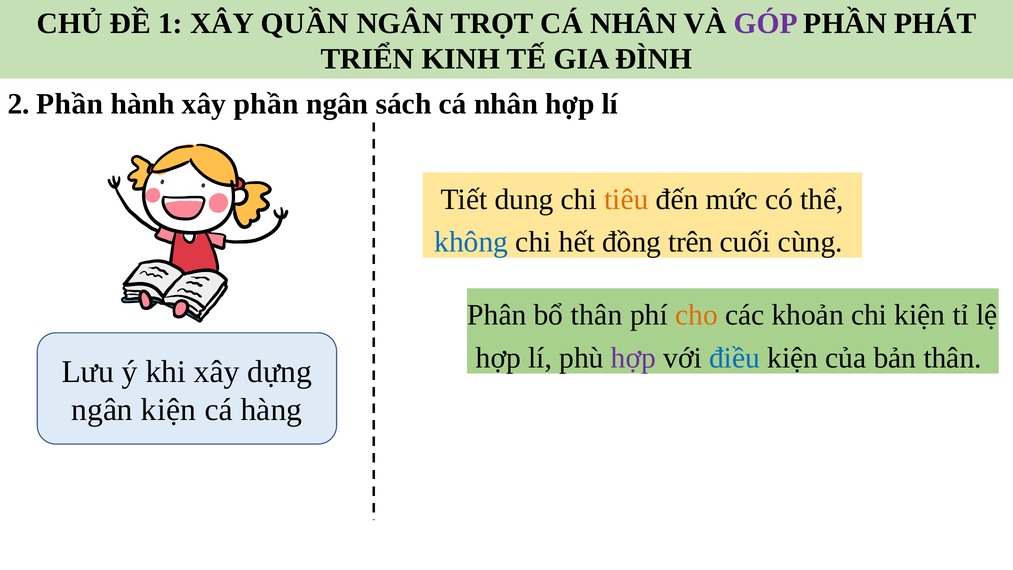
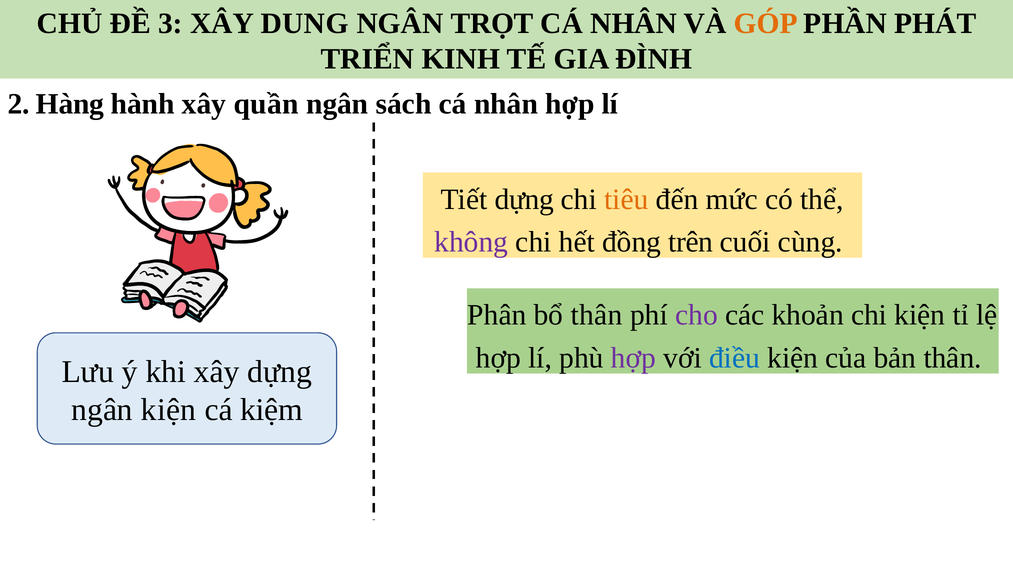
1: 1 -> 3 (170, 24)
QUẦN: QUẦN -> DUNG (305, 24)
GÓP colour: purple -> orange (766, 24)
2 Phần: Phần -> Hàng (70, 104)
xây phần: phần -> quần (266, 104)
Tiết dung: dung -> dựng (524, 199)
không colour: blue -> purple (471, 242)
cho colour: orange -> purple (697, 315)
hàng: hàng -> kiệm (272, 409)
